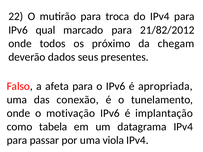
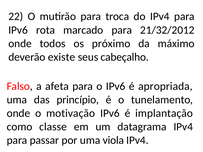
qual: qual -> rota (46, 30)
21/82/2012: 21/82/2012 -> 21/32/2012 (167, 30)
chegam: chegam -> máximo (176, 44)
dados: dados -> existe (62, 57)
presentes: presentes -> cabeçalho (125, 57)
conexão: conexão -> princípio (78, 100)
tabela: tabela -> classe (53, 127)
